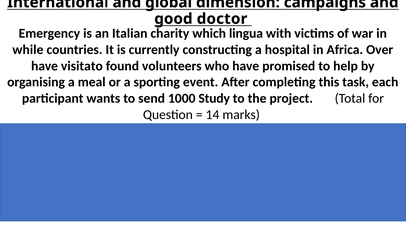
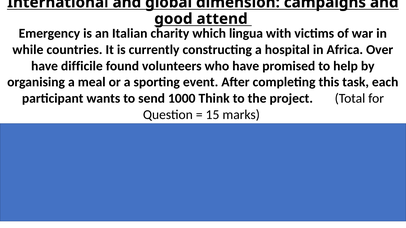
doctor: doctor -> attend (222, 19)
visitato: visitato -> difficile (82, 66)
Study: Study -> Think (214, 99)
14: 14 -> 15 (213, 115)
